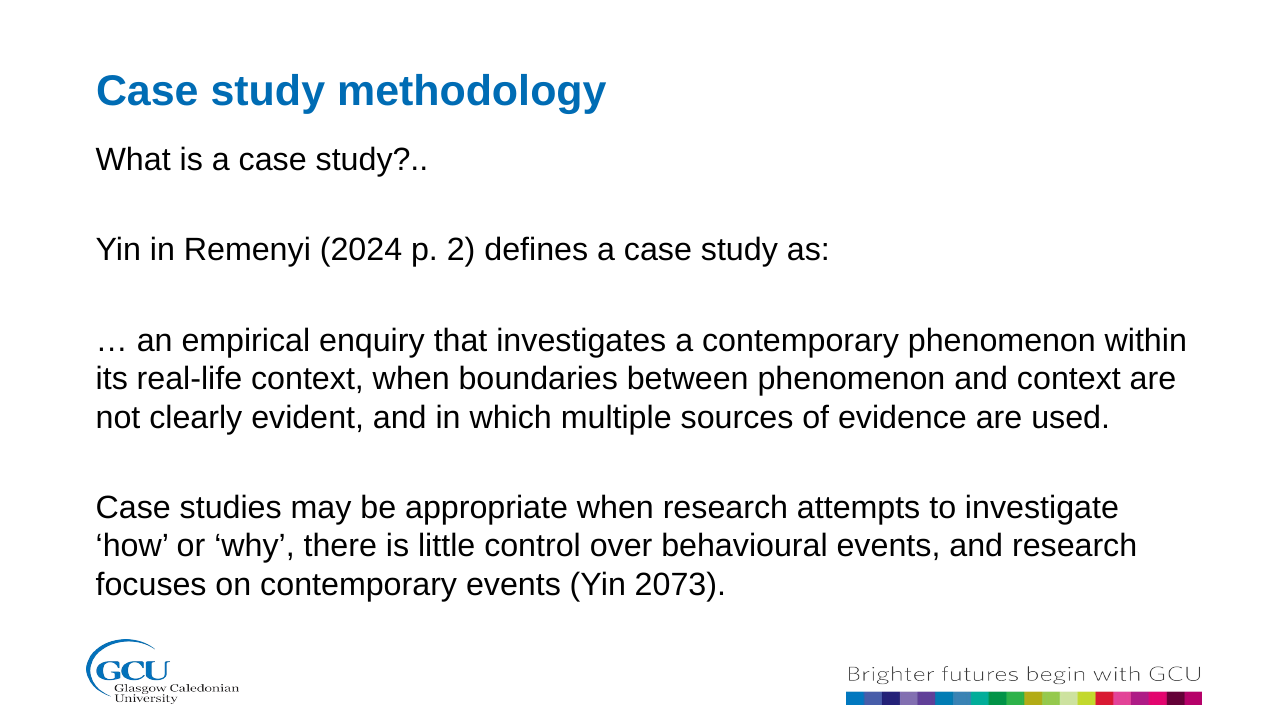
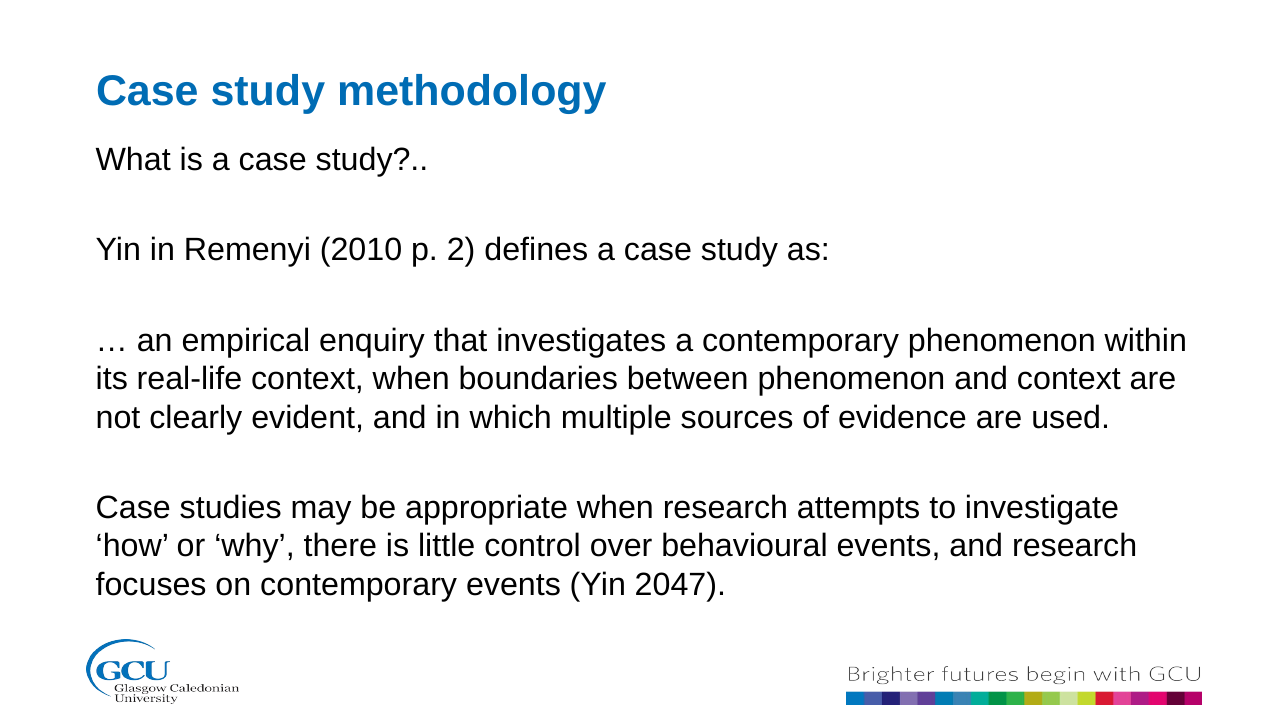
2024: 2024 -> 2010 (361, 251)
2073: 2073 -> 2047 (680, 585)
